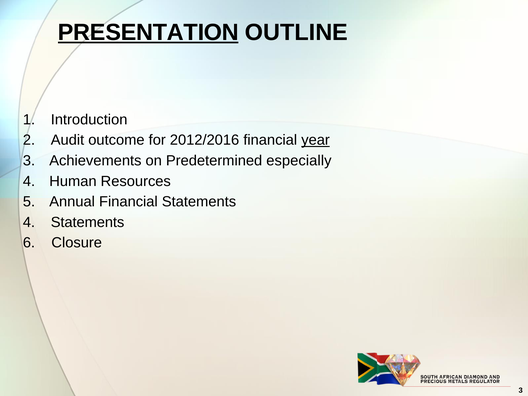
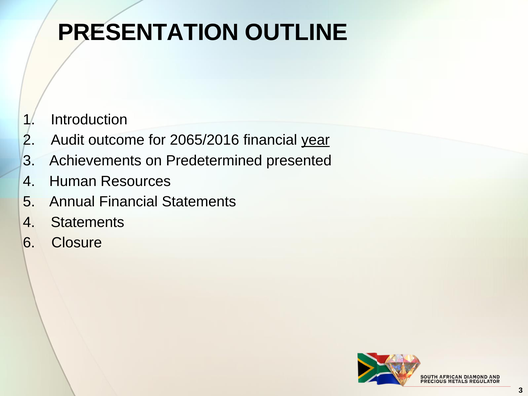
PRESENTATION underline: present -> none (148, 32)
2012/2016: 2012/2016 -> 2065/2016 (205, 140)
especially: especially -> presented (299, 161)
